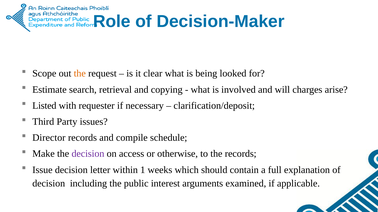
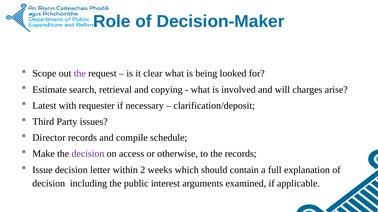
the colour: orange -> purple (80, 74)
Listed: Listed -> Latest (44, 106)
1: 1 -> 2 (143, 170)
